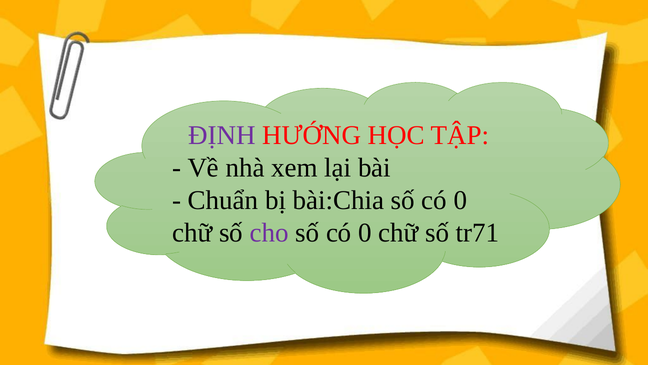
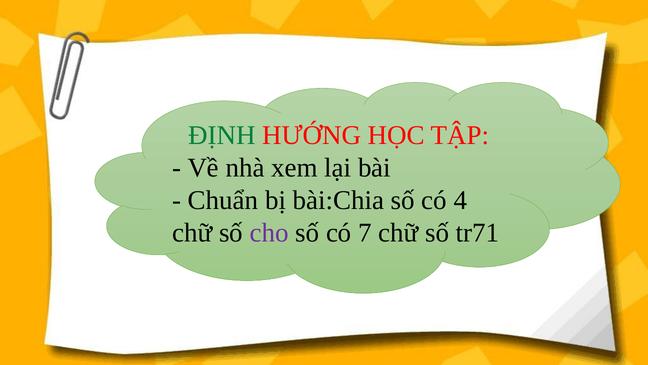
ĐỊNH colour: purple -> green (222, 135)
bài:Chia số có 0: 0 -> 4 (460, 200)
0: 0 -> 7 (365, 232)
